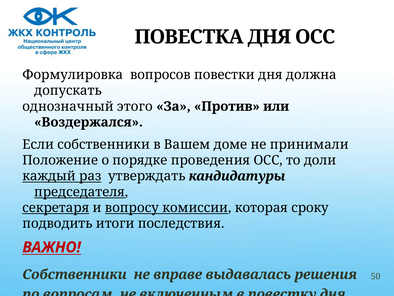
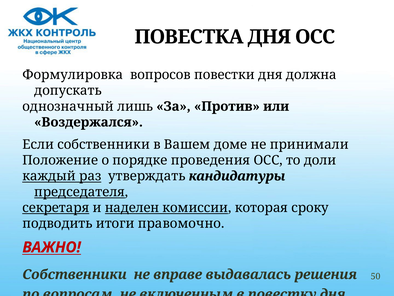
этого: этого -> лишь (135, 106)
вопросу: вопросу -> наделен (132, 207)
последствия: последствия -> правомочно (181, 223)
